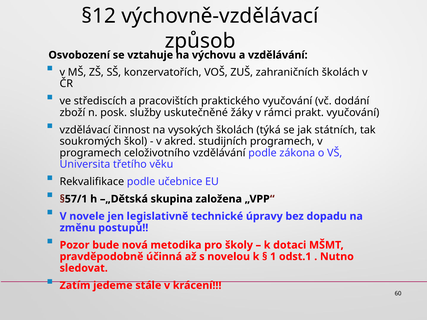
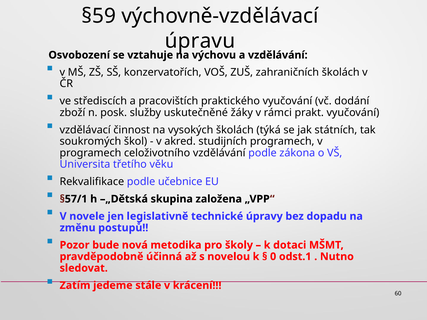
§12: §12 -> §59 (99, 16)
způsob: způsob -> úpravu (200, 41)
1: 1 -> 0 (273, 257)
